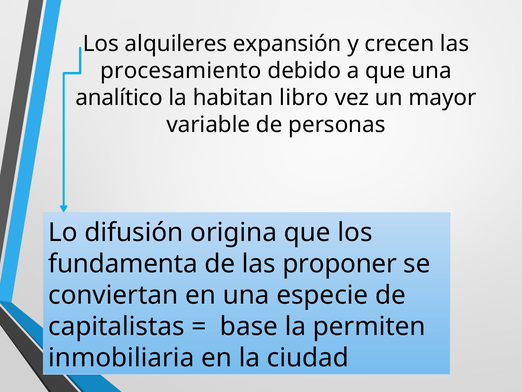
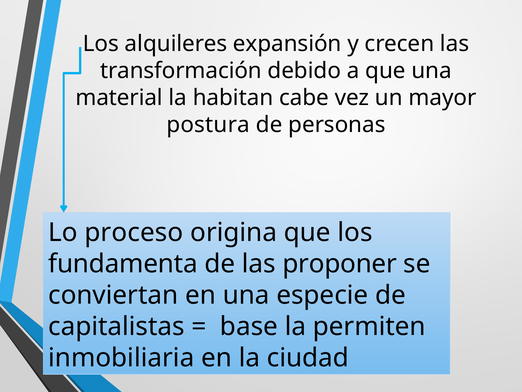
procesamiento: procesamiento -> transformación (181, 71)
analítico: analítico -> material (119, 98)
libro: libro -> cabe (304, 98)
variable: variable -> postura (208, 125)
difusión: difusión -> proceso (134, 232)
